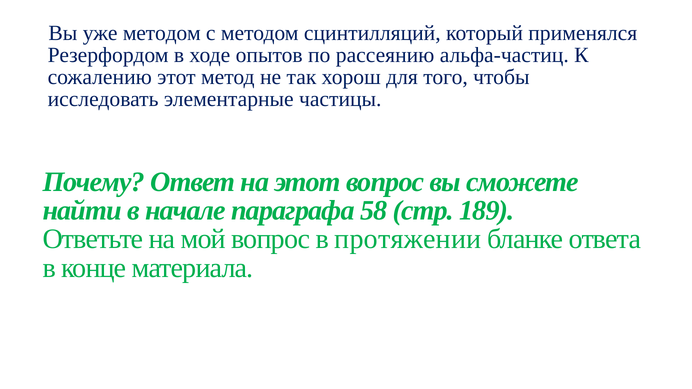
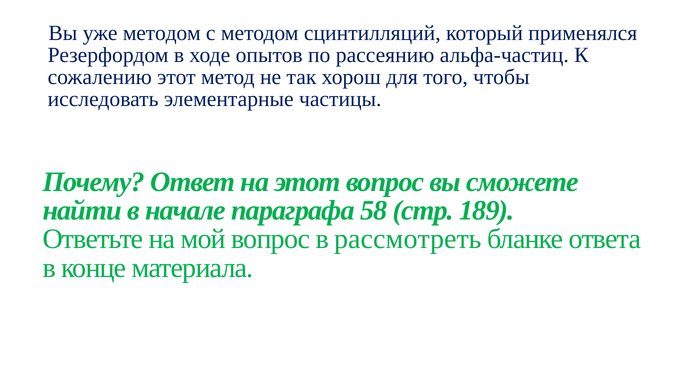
протяжении: протяжении -> рассмотреть (408, 239)
